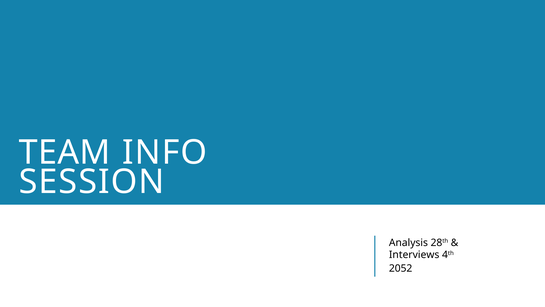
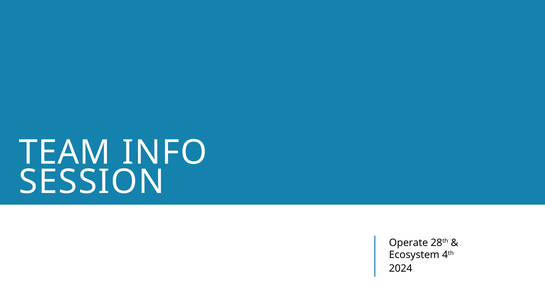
Analysis: Analysis -> Operate (409, 242)
Interviews: Interviews -> Ecosystem (414, 255)
2052: 2052 -> 2024 (401, 268)
